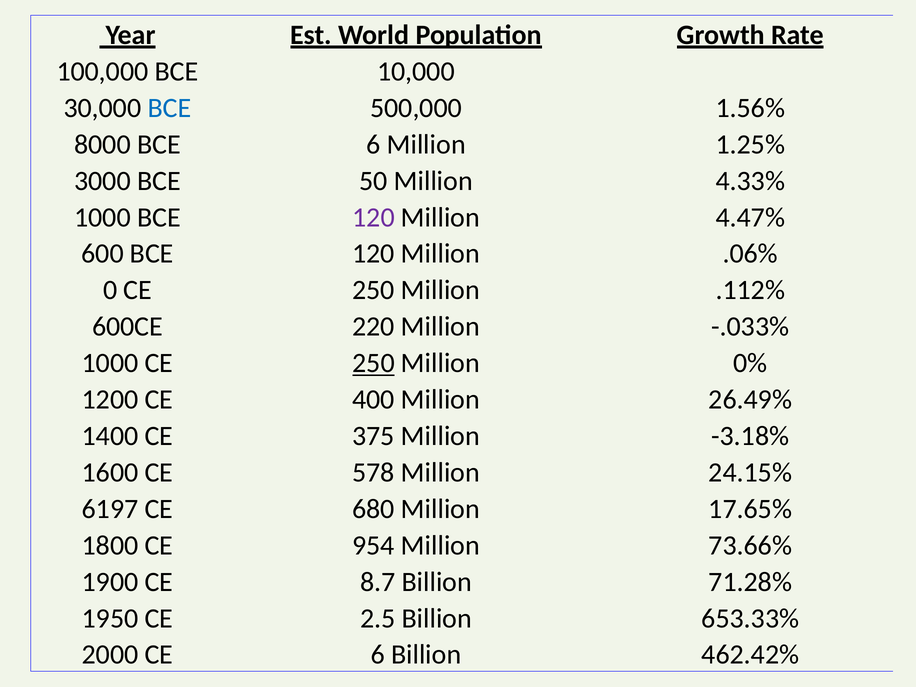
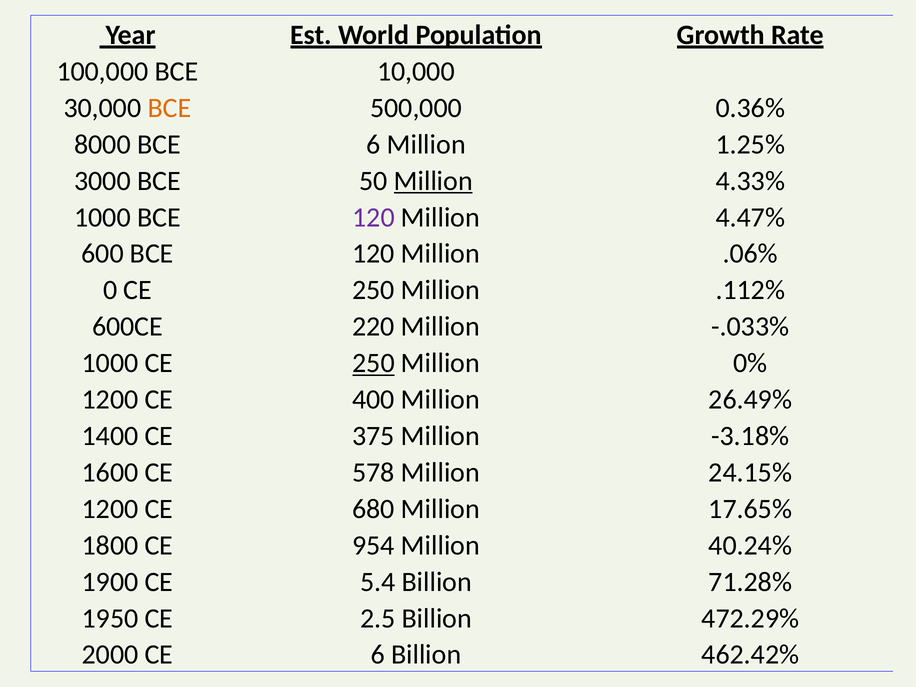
BCE colour: blue -> orange (169, 108)
1.56%: 1.56% -> 0.36% (750, 108)
Million underline: none -> present (433, 181)
6197: 6197 -> 1200 (110, 509)
73.66%: 73.66% -> 40.24% (750, 545)
8.7: 8.7 -> 5.4 (378, 582)
653.33%: 653.33% -> 472.29% (750, 618)
